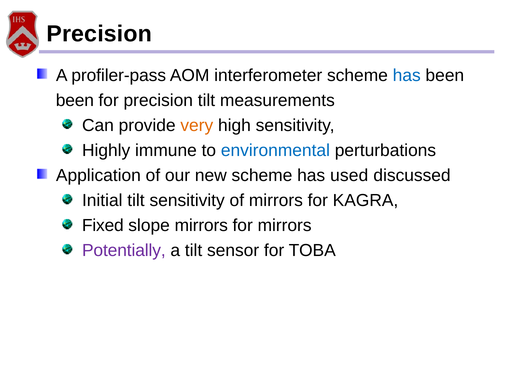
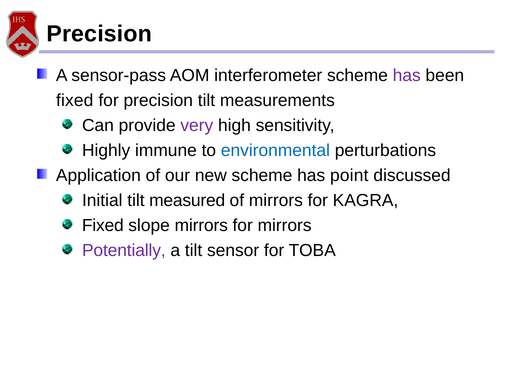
profiler-pass: profiler-pass -> sensor-pass (119, 75)
has colour: blue -> purple (407, 75)
been: been -> fixed (75, 100)
very colour: orange -> purple (197, 125)
used: used -> point (349, 175)
tilt sensitivity: sensitivity -> measured (187, 200)
